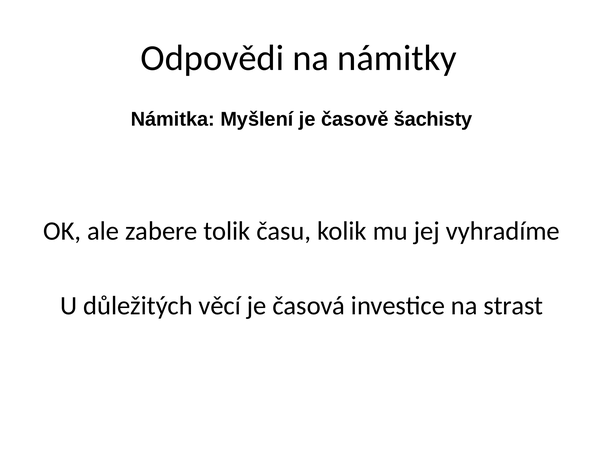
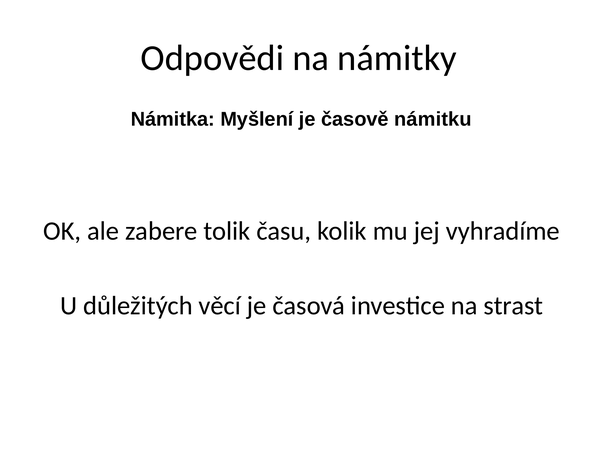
šachisty: šachisty -> námitku (433, 119)
